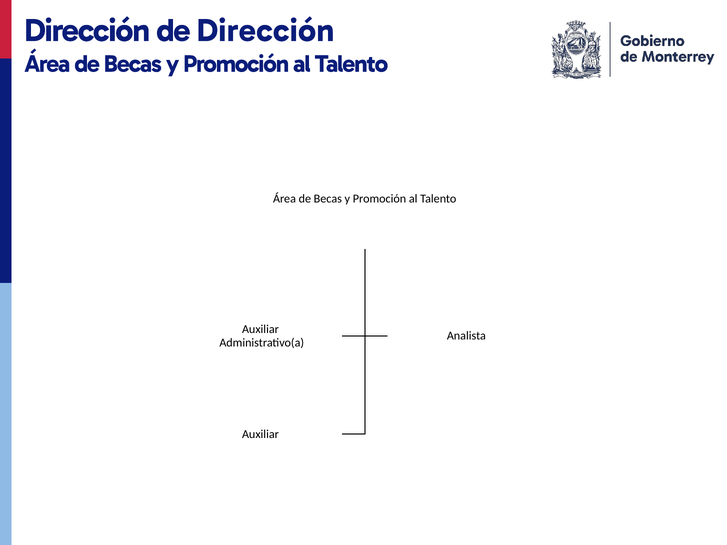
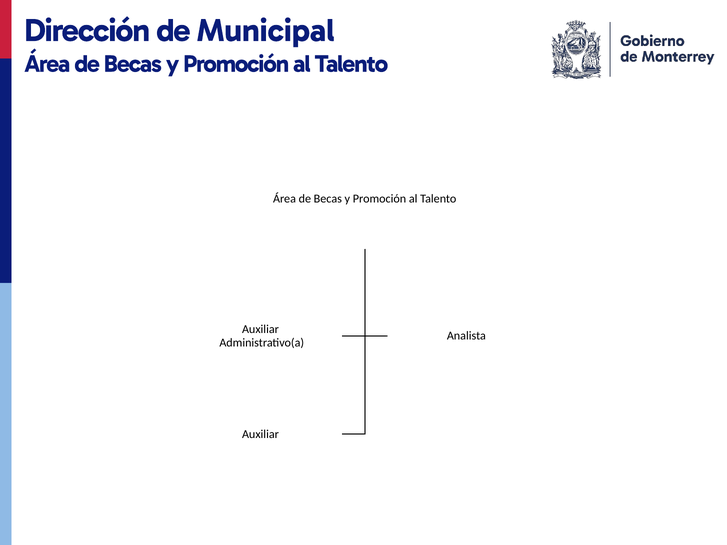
de Dirección: Dirección -> Municipal (266, 30)
